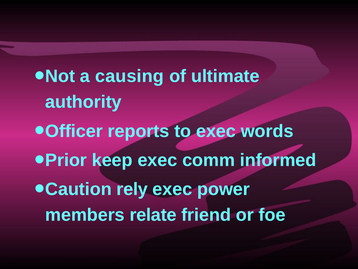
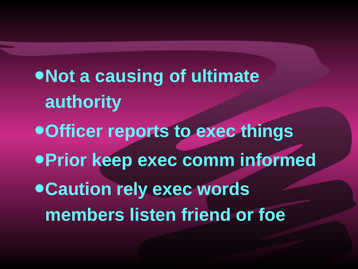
words: words -> things (267, 131)
power: power -> words (224, 189)
relate: relate -> listen (153, 215)
